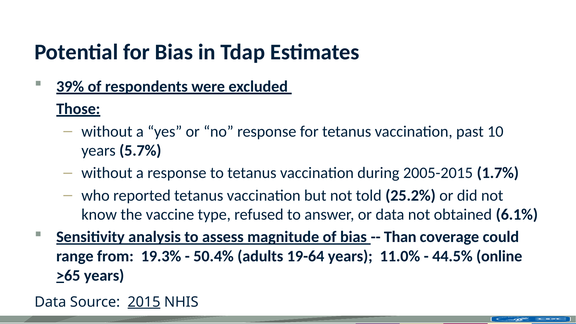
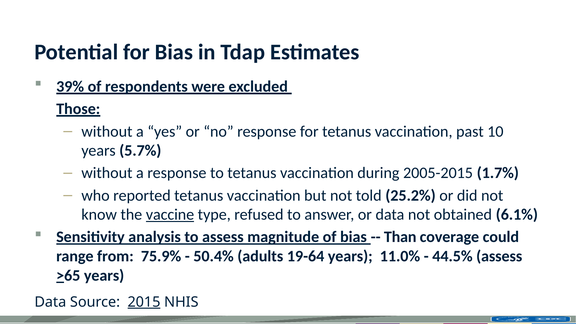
vaccine underline: none -> present (170, 215)
19.3%: 19.3% -> 75.9% (161, 256)
44.5% online: online -> assess (499, 256)
